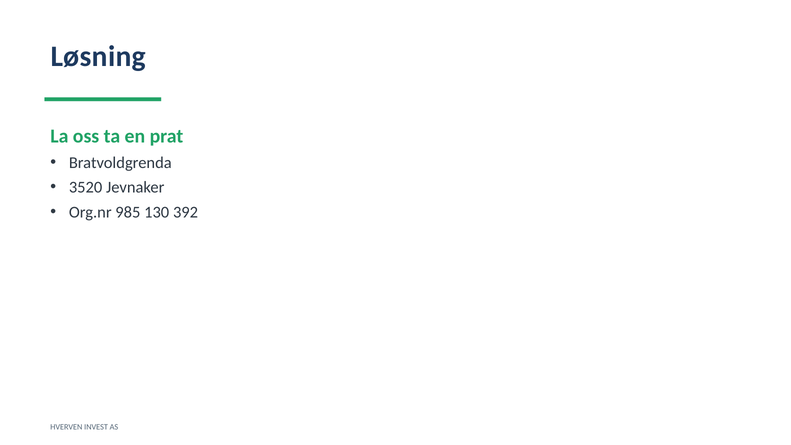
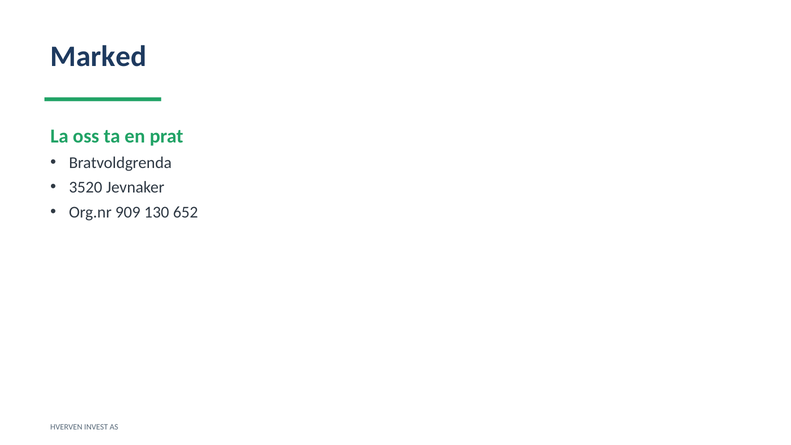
Løsning: Løsning -> Marked (98, 56)
985: 985 -> 909 (128, 212)
392: 392 -> 652 (186, 212)
